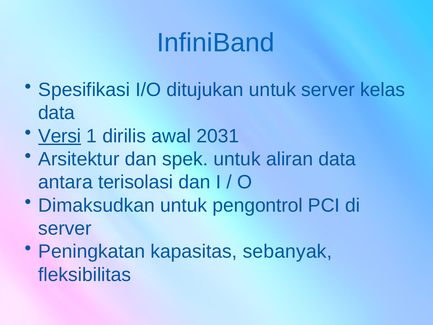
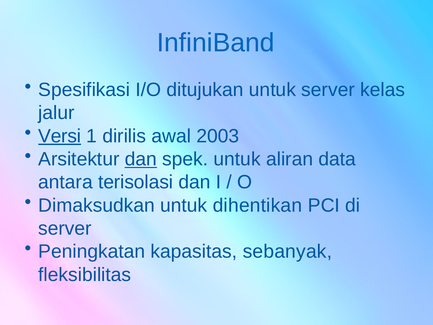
data: data -> jalur (56, 113)
2031: 2031 -> 2003 (218, 136)
dan underline: none -> present (141, 159)
pengontrol: pengontrol -> dihentikan (257, 205)
